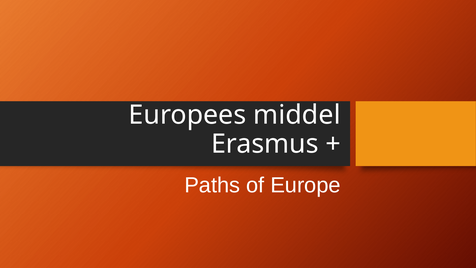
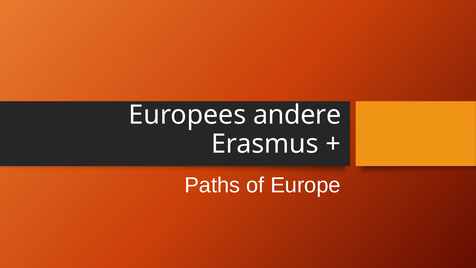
middel: middel -> andere (297, 115)
